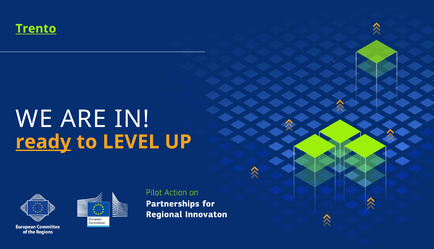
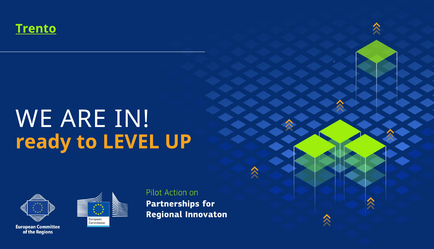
ready underline: present -> none (43, 142)
